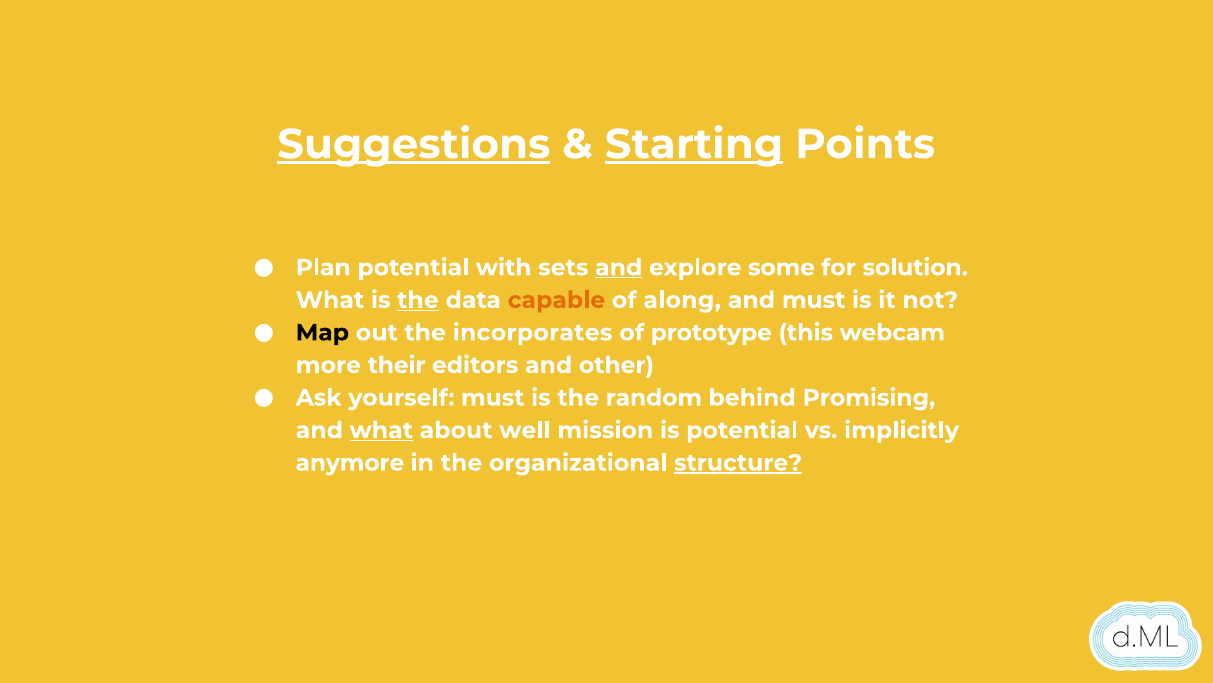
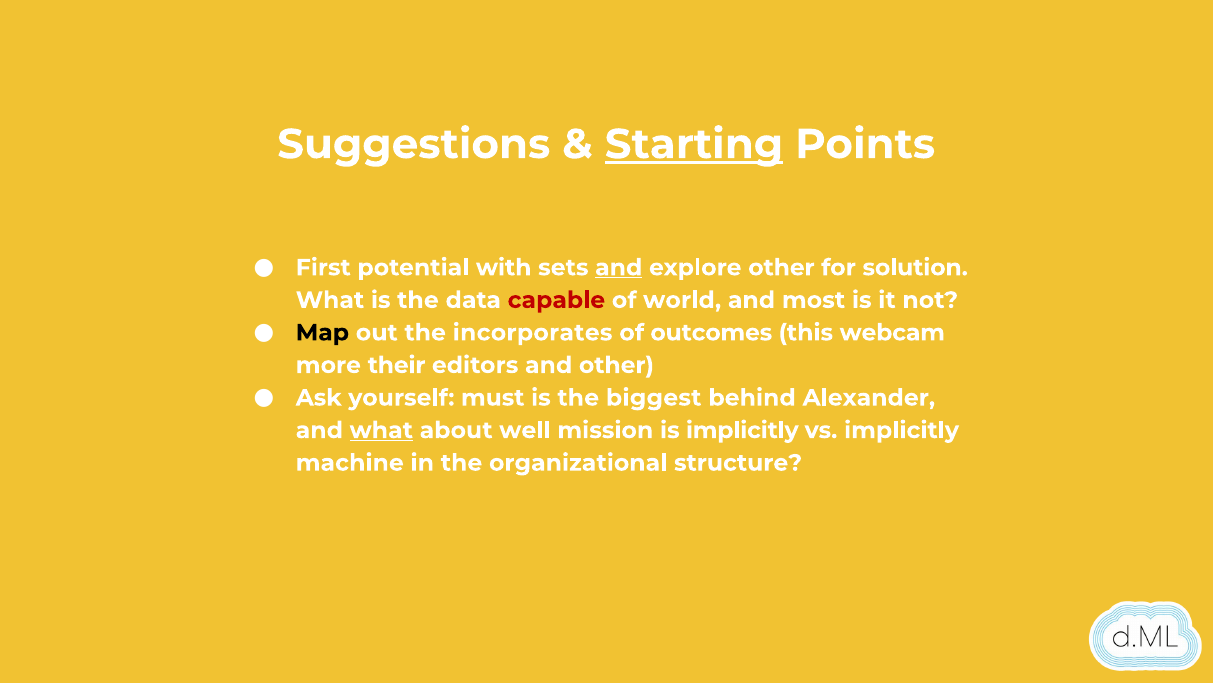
Suggestions underline: present -> none (414, 144)
Plan: Plan -> First (323, 267)
explore some: some -> other (781, 267)
the underline: present -> none (418, 300)
capable colour: orange -> red (556, 300)
along: along -> world (682, 300)
and must: must -> most (814, 300)
prototype: prototype -> outcomes (711, 332)
random: random -> biggest (654, 397)
Promising: Promising -> Alexander (869, 397)
is potential: potential -> implicitly (742, 430)
anymore: anymore -> machine (350, 462)
structure underline: present -> none (738, 462)
